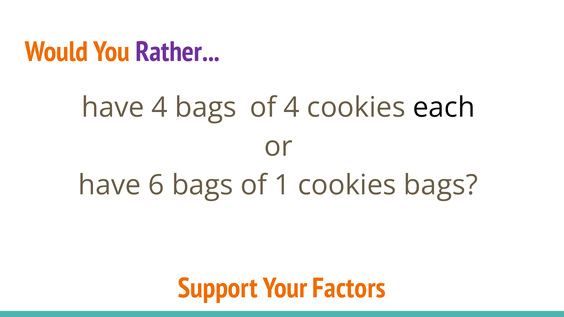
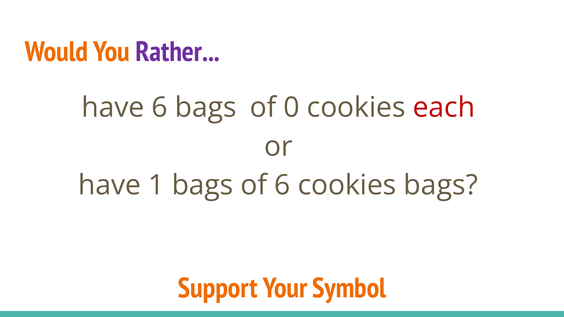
have 4: 4 -> 6 (160, 108)
of 4: 4 -> 0 (292, 108)
each colour: black -> red (444, 108)
6: 6 -> 1 (156, 186)
of 1: 1 -> 6 (282, 186)
Factors: Factors -> Symbol (349, 288)
